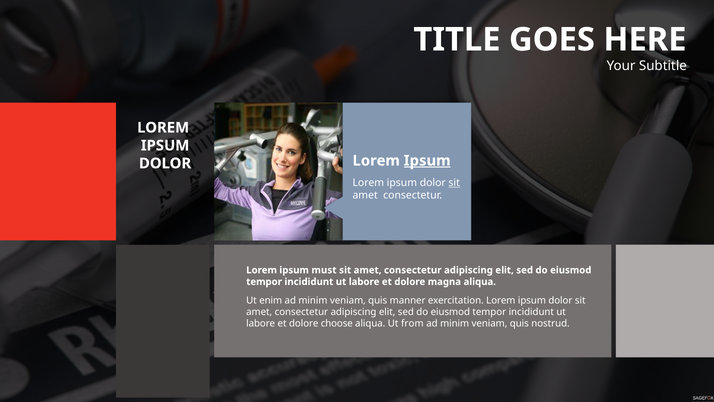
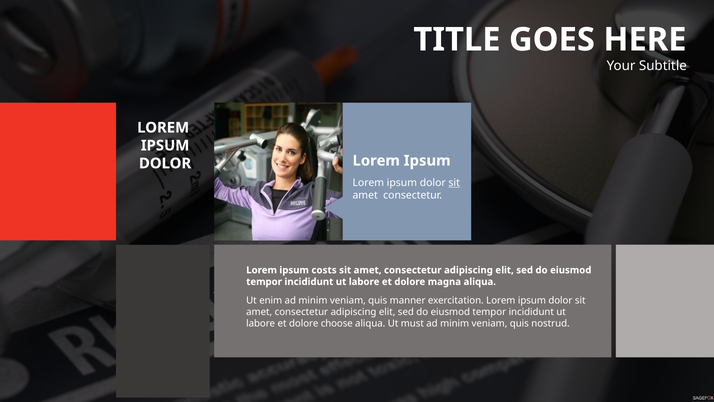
Ipsum underline: present -> none (427, 161)
must: must -> costs (324, 270)
from: from -> must (412, 323)
